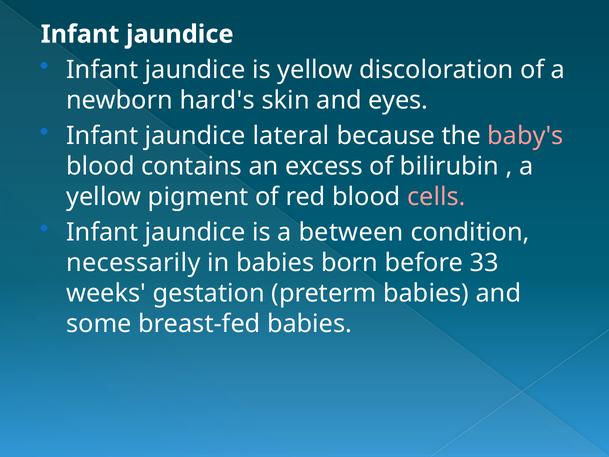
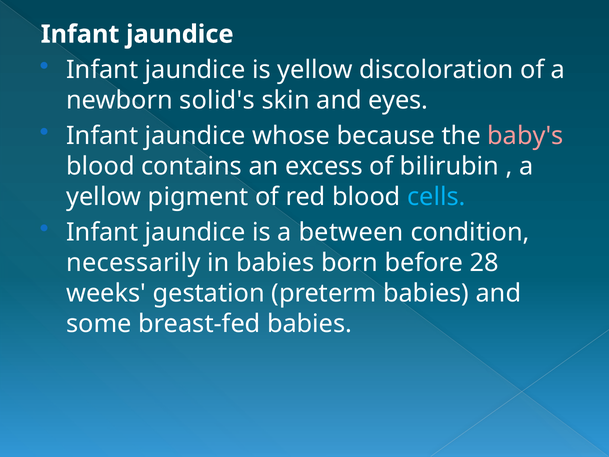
hard's: hard's -> solid's (217, 100)
lateral: lateral -> whose (291, 136)
cells colour: pink -> light blue (436, 197)
33: 33 -> 28 (484, 263)
